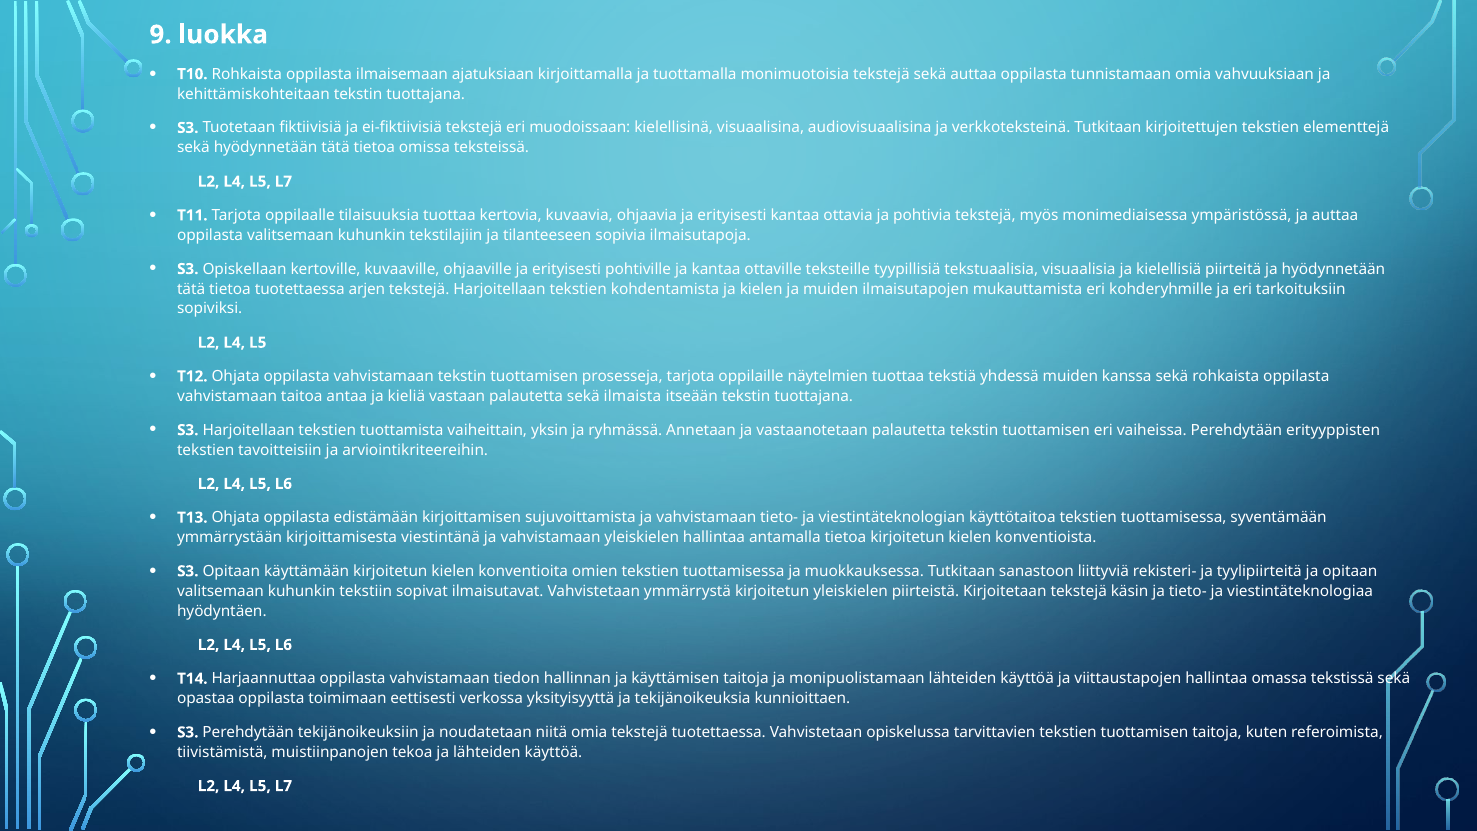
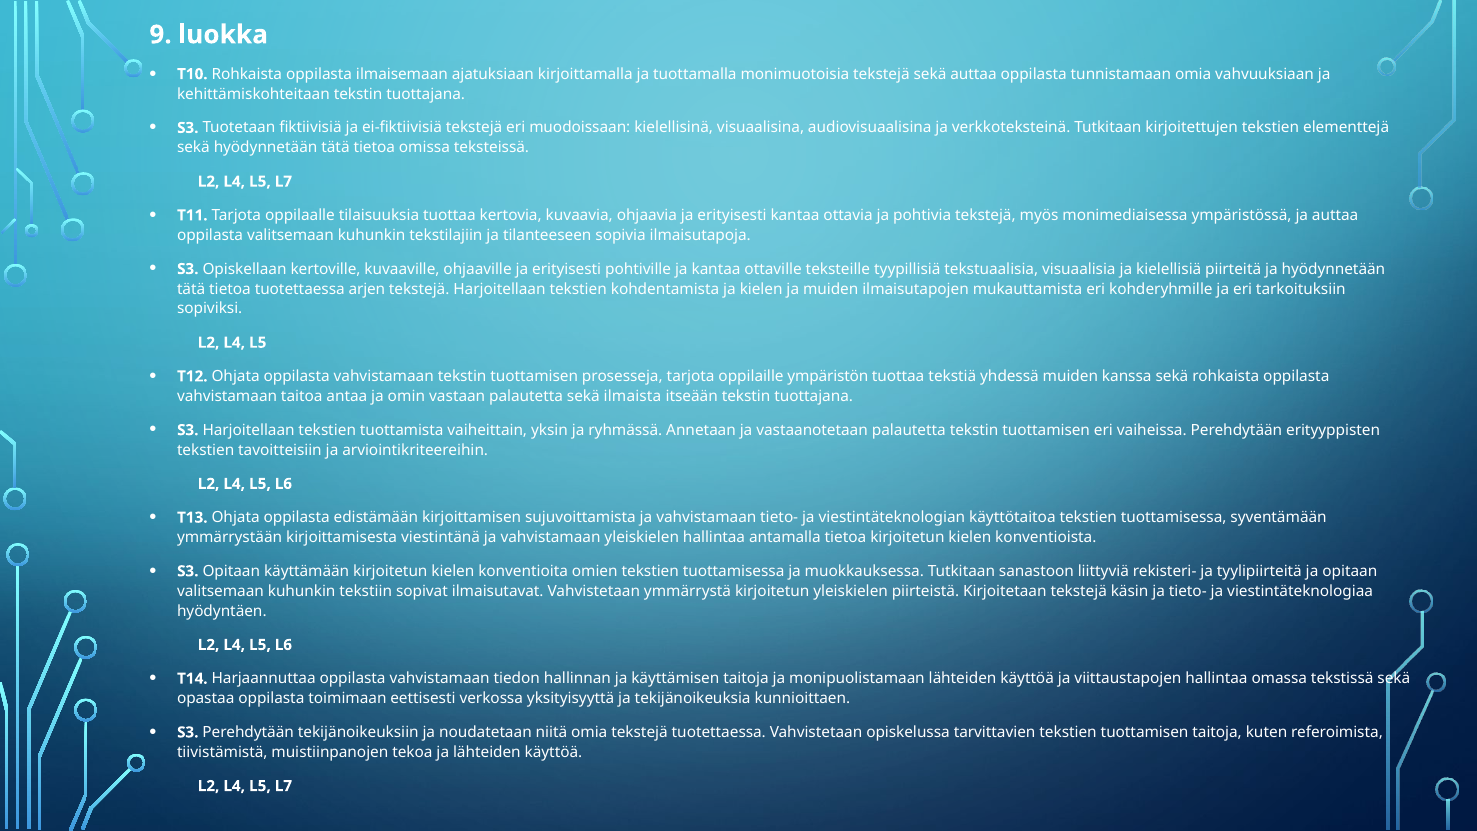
näytelmien: näytelmien -> ympäristön (828, 376)
kieliä: kieliä -> omin (406, 396)
